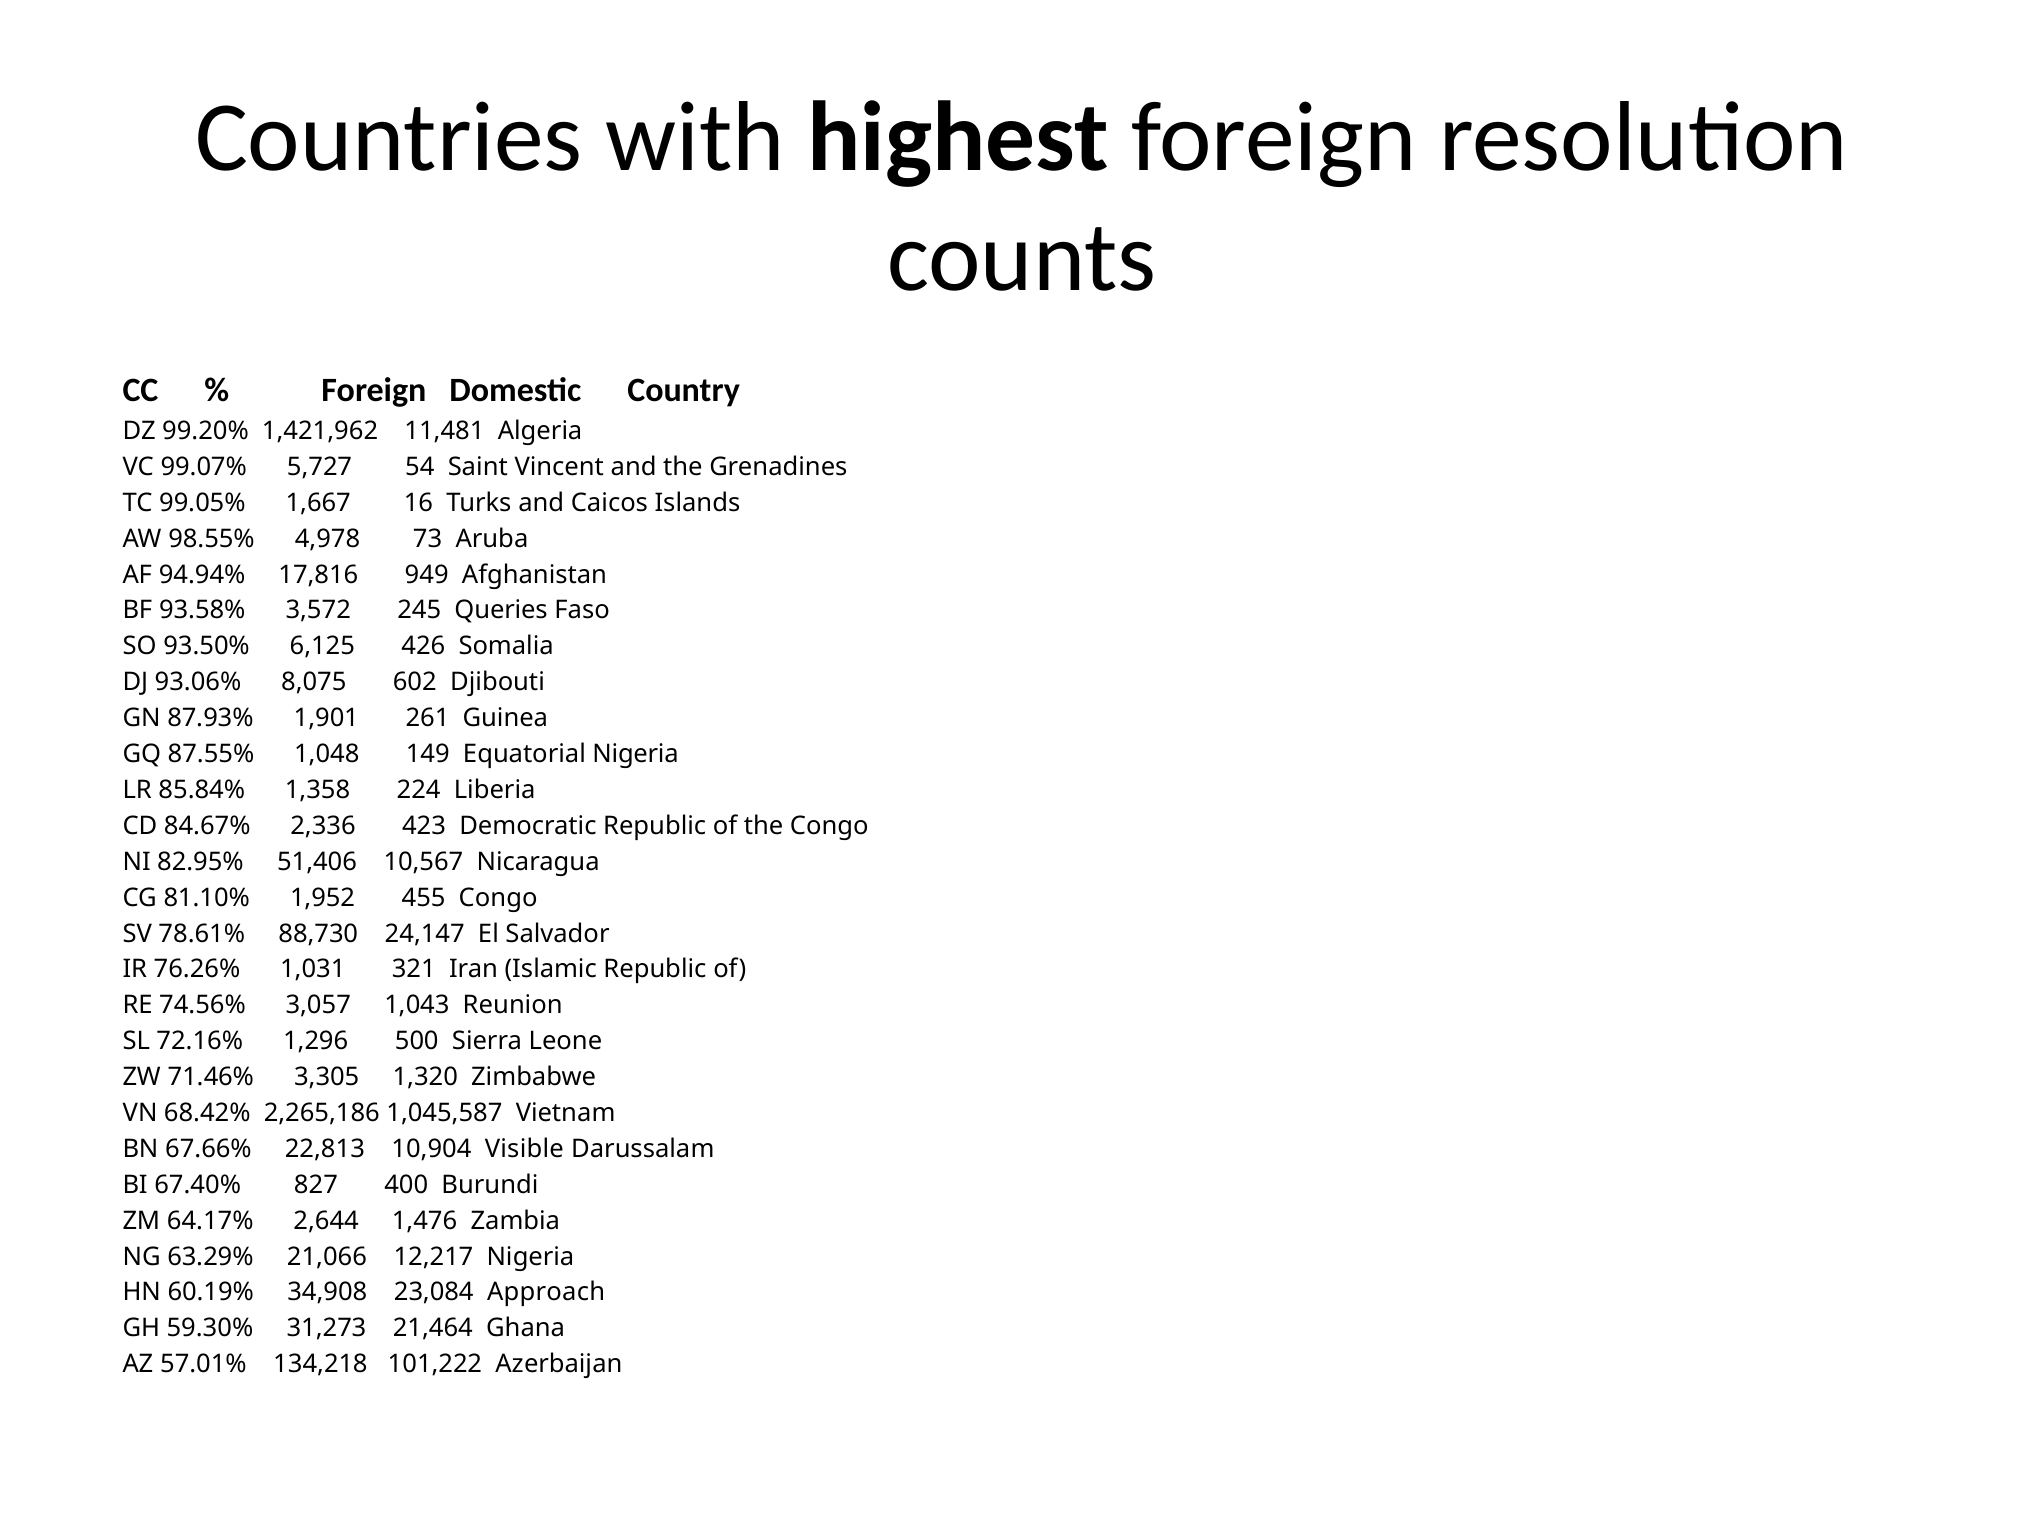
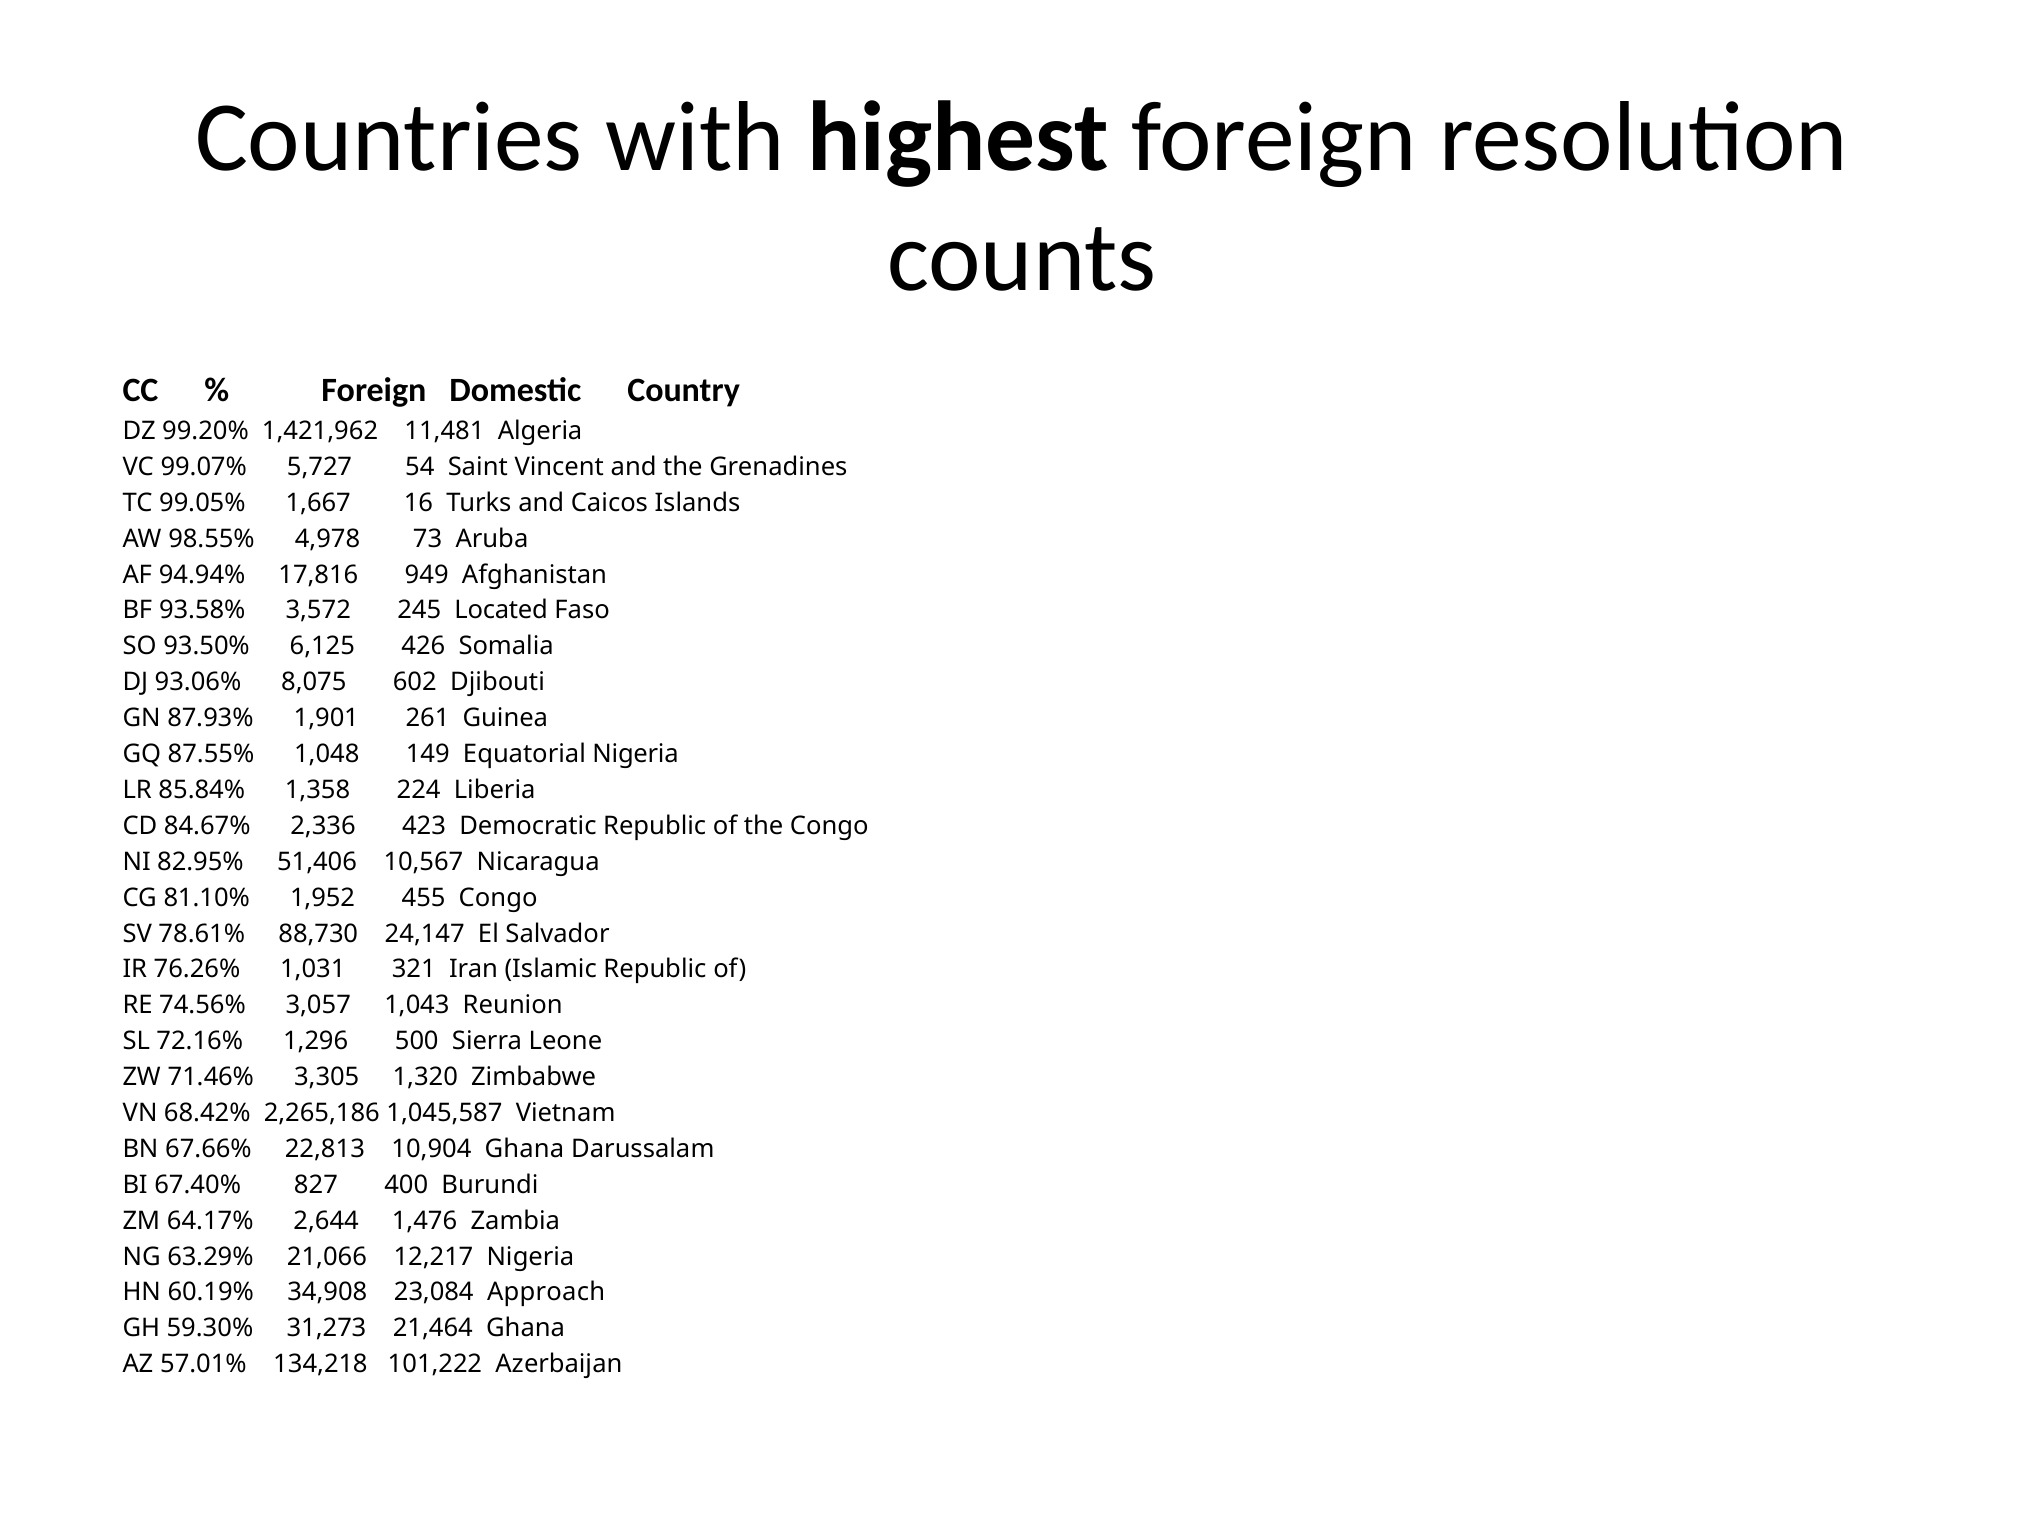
Queries: Queries -> Located (501, 611)
10,904 Visible: Visible -> Ghana (524, 1149)
